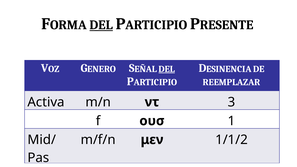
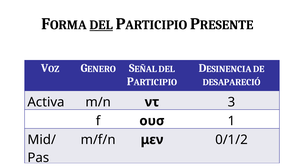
DEL underline: present -> none (167, 69)
REEMPLAZAR: REEMPLAZAR -> DESAPARECIÓ (232, 82)
1/1/2: 1/1/2 -> 0/1/2 (232, 140)
